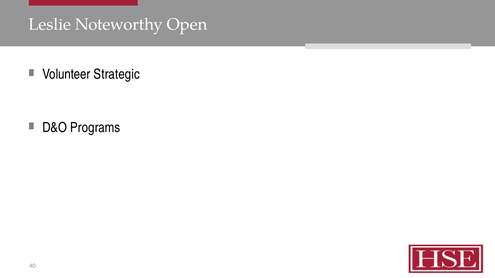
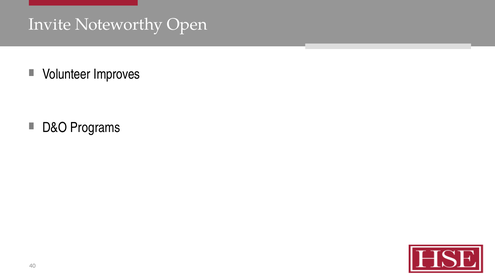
Leslie: Leslie -> Invite (50, 24)
Strategic: Strategic -> Improves (117, 74)
